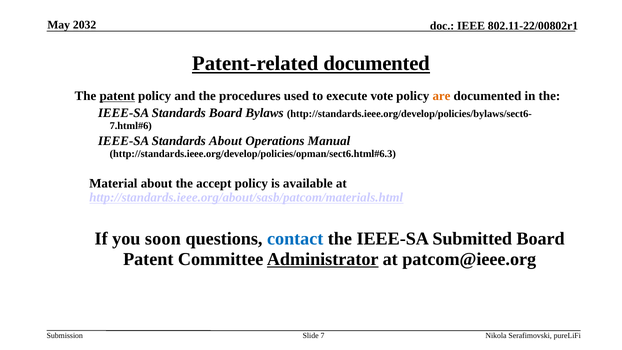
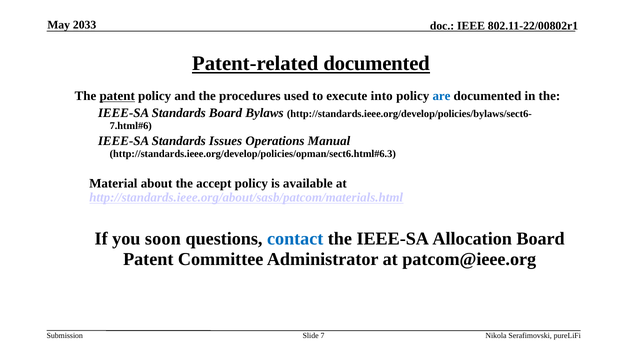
2032: 2032 -> 2033 (85, 25)
vote: vote -> into (382, 96)
are colour: orange -> blue (442, 96)
Standards About: About -> Issues (226, 141)
Submitted: Submitted -> Allocation (472, 239)
Administrator underline: present -> none (323, 259)
